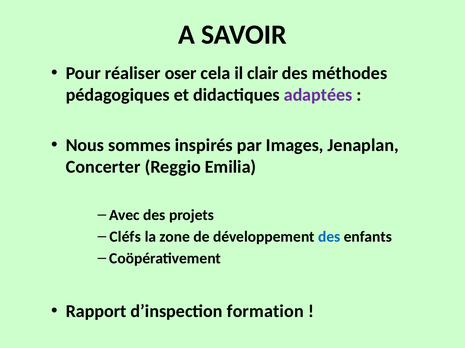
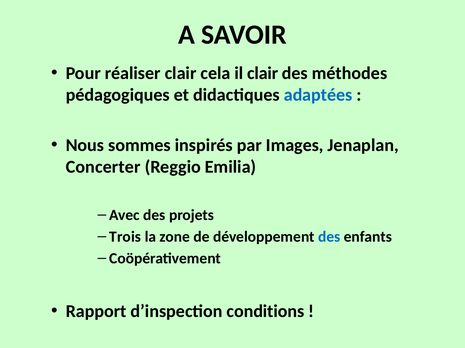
réaliser oser: oser -> clair (181, 73)
adaptées colour: purple -> blue (318, 95)
Cléfs: Cléfs -> Trois (125, 237)
formation: formation -> conditions (265, 312)
